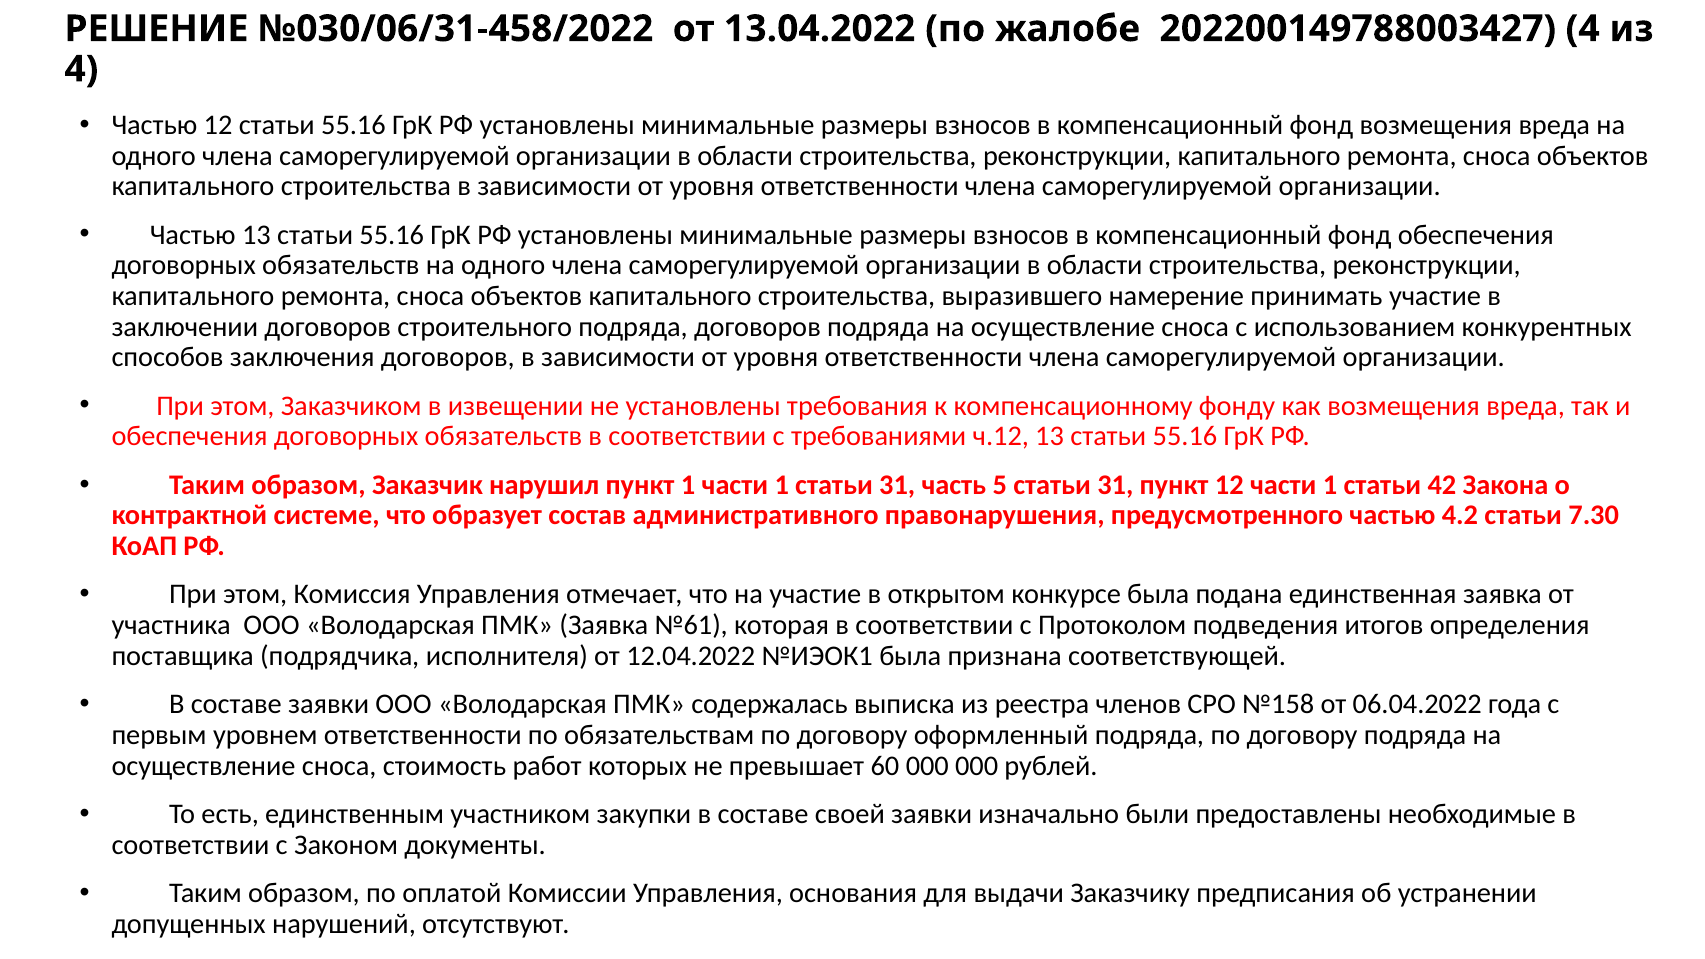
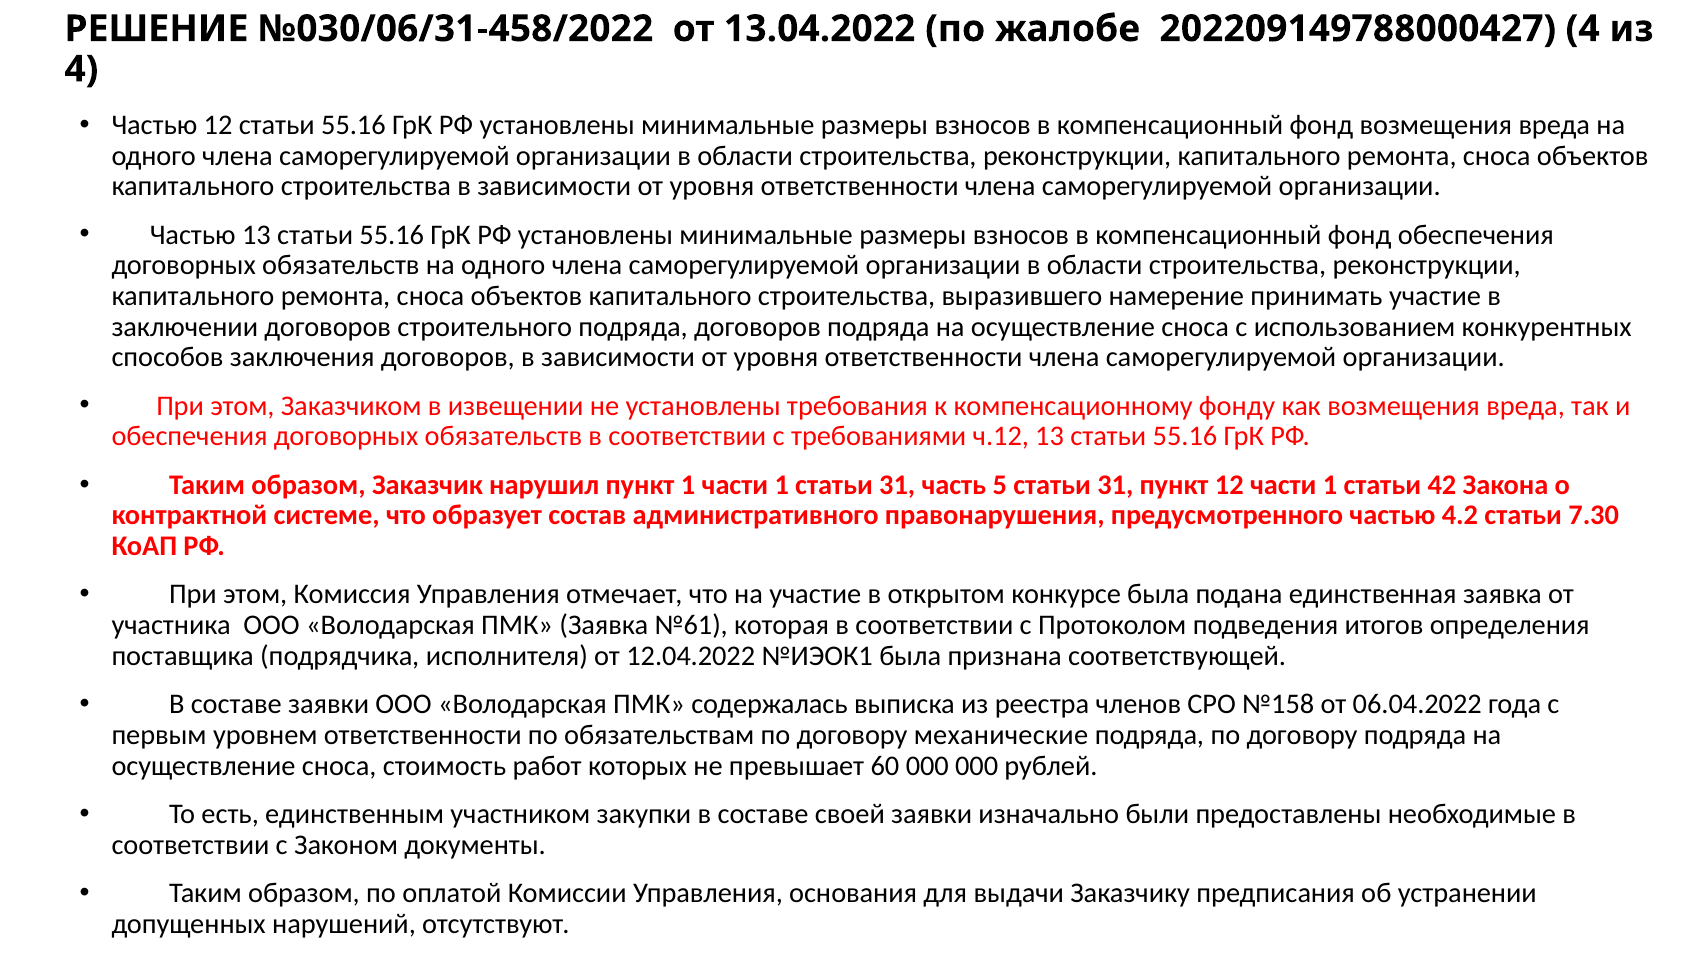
202200149788003427: 202200149788003427 -> 202209149788000427 (1358, 29)
оформленный: оформленный -> механические (1001, 735)
